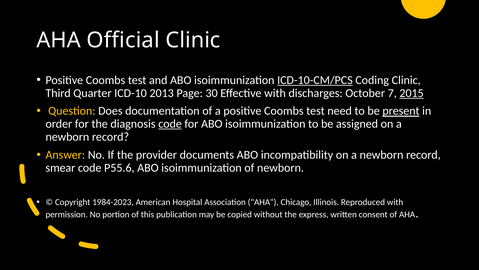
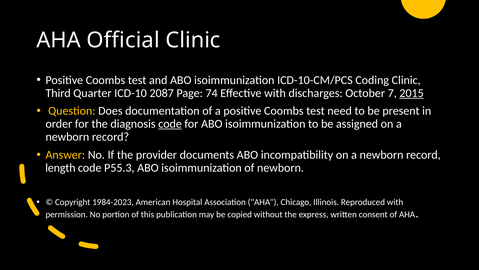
ICD-10-CM/PCS underline: present -> none (315, 80)
2013: 2013 -> 2087 (162, 93)
30: 30 -> 74 (212, 93)
present underline: present -> none (401, 111)
smear: smear -> length (60, 167)
P55.6: P55.6 -> P55.3 (119, 167)
